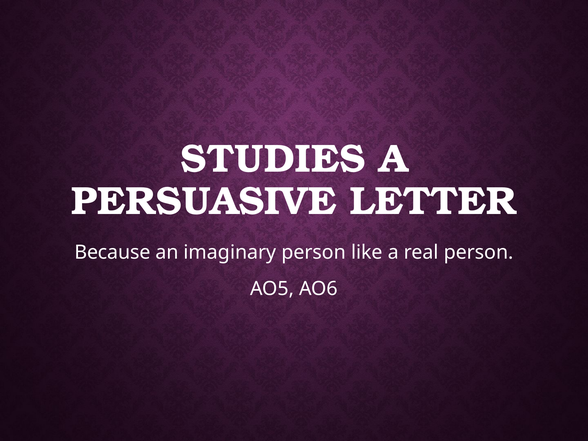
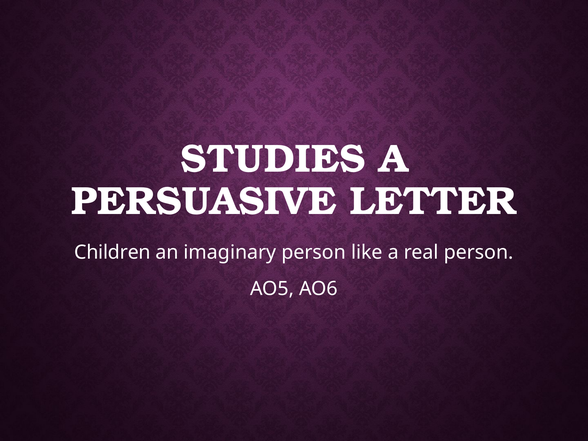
Because: Because -> Children (112, 252)
